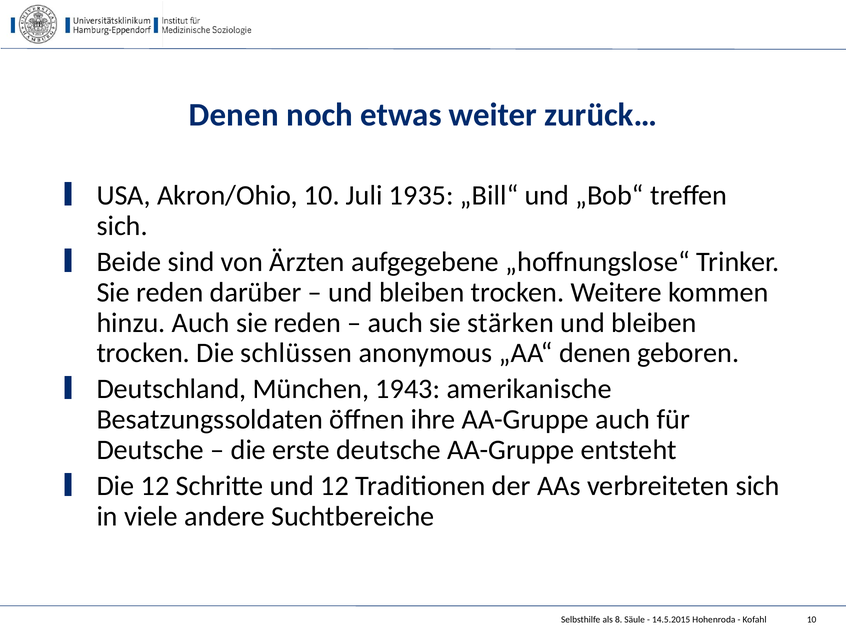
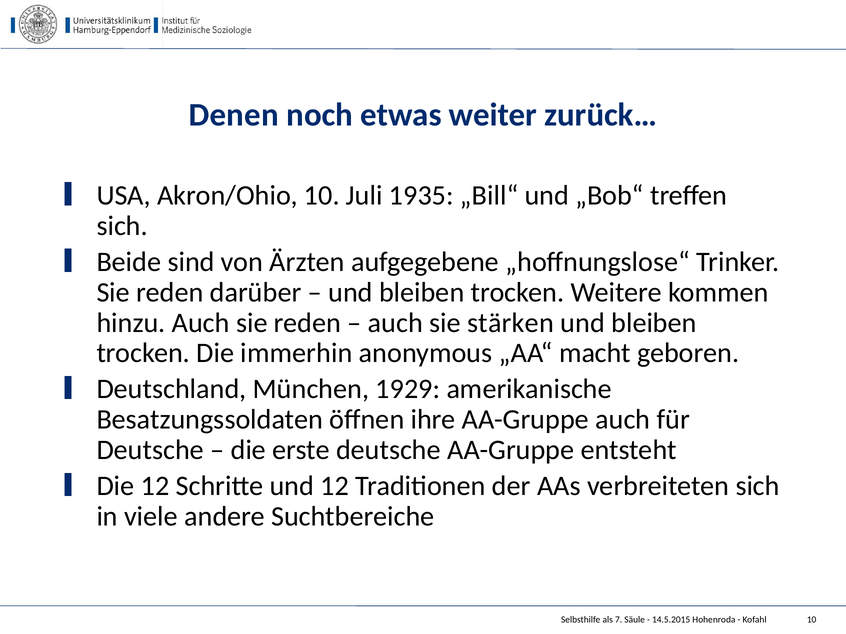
schlüssen: schlüssen -> immerhin (296, 353)
„AA“ denen: denen -> macht (595, 353)
1943: 1943 -> 1929 (408, 389)
8: 8 -> 7 (619, 620)
